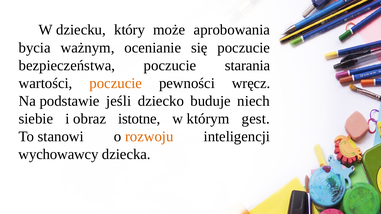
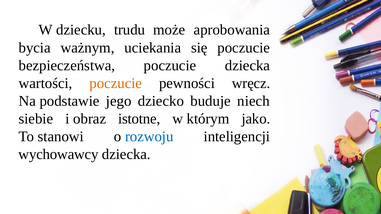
który: który -> trudu (130, 30)
ocenianie: ocenianie -> uciekania (153, 48)
poczucie starania: starania -> dziecka (247, 65)
jeśli: jeśli -> jego (119, 101)
gest: gest -> jako (256, 119)
rozwoju colour: orange -> blue (149, 137)
